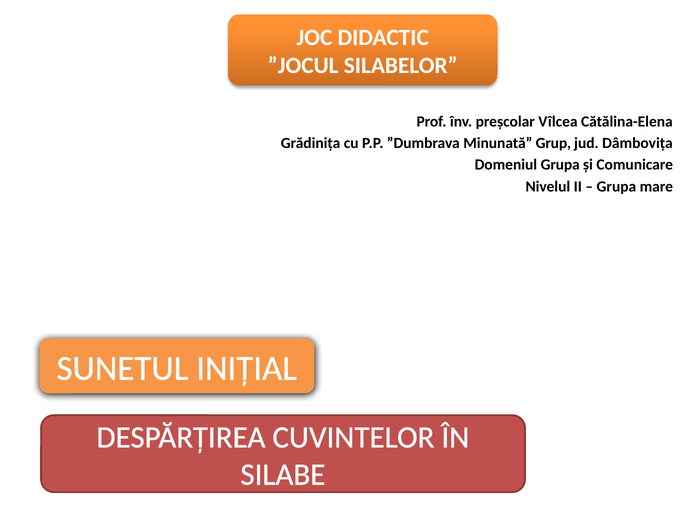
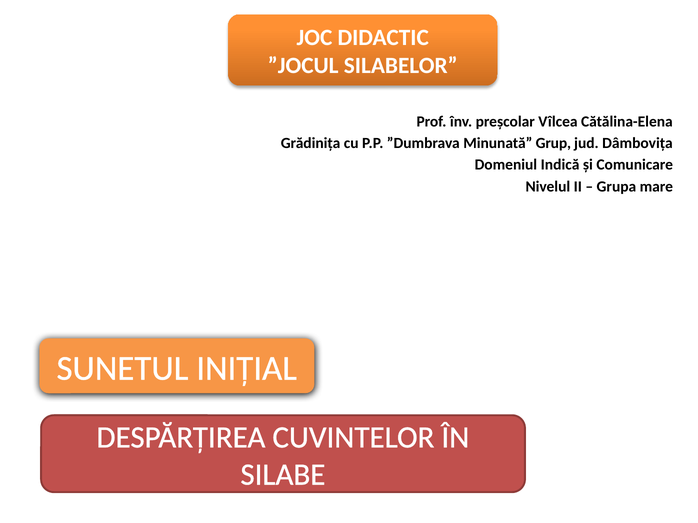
Domeniul Grupa: Grupa -> Indică (560, 165)
